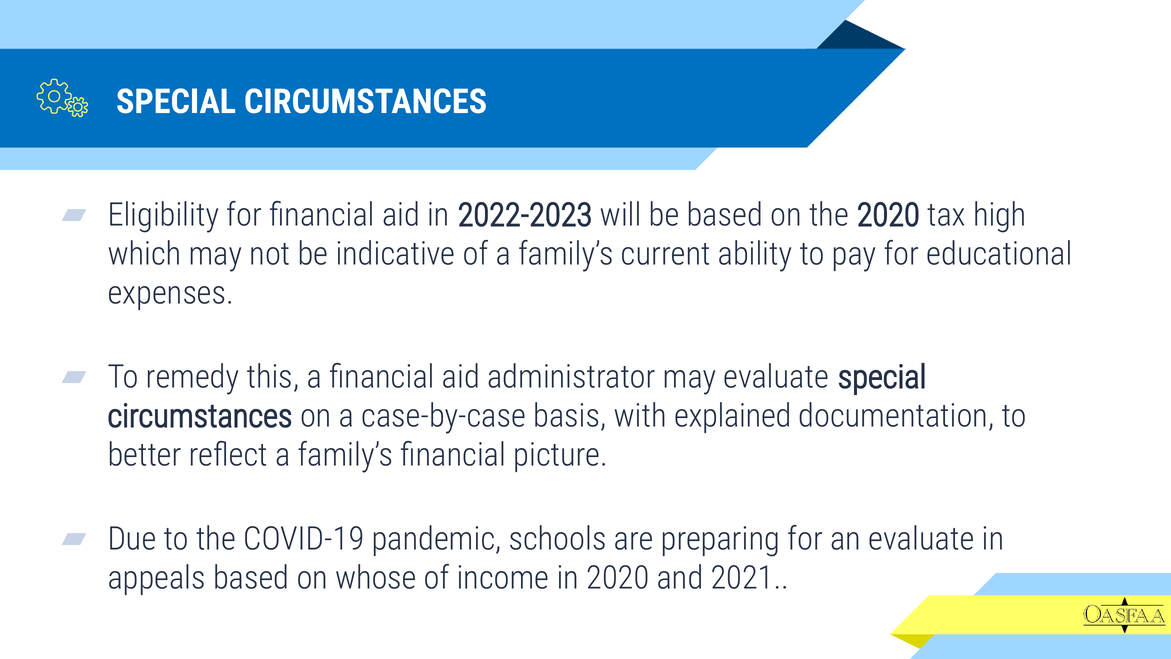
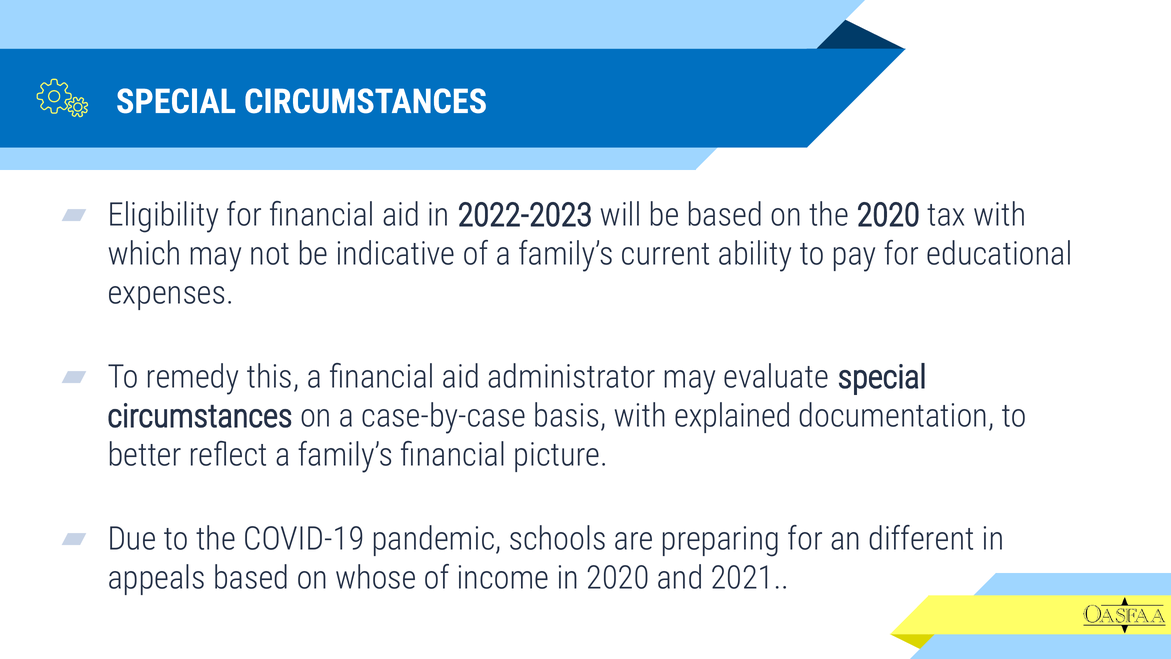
tax high: high -> with (1000, 215)
an evaluate: evaluate -> different (921, 539)
